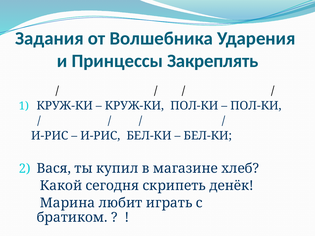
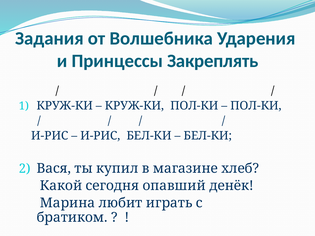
скрипеть: скрипеть -> опавший (174, 186)
